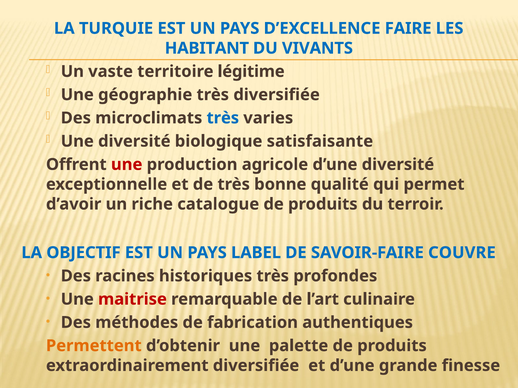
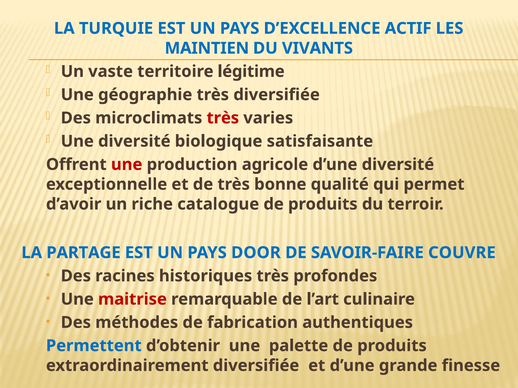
FAIRE: FAIRE -> ACTIF (408, 28)
HABITANT: HABITANT -> MAINTIEN (207, 48)
très colour: blue -> red (223, 118)
OBJECTIF: OBJECTIF -> PARTAGE (84, 253)
LABEL: LABEL -> DOOR (256, 253)
Permettent colour: orange -> blue (94, 346)
